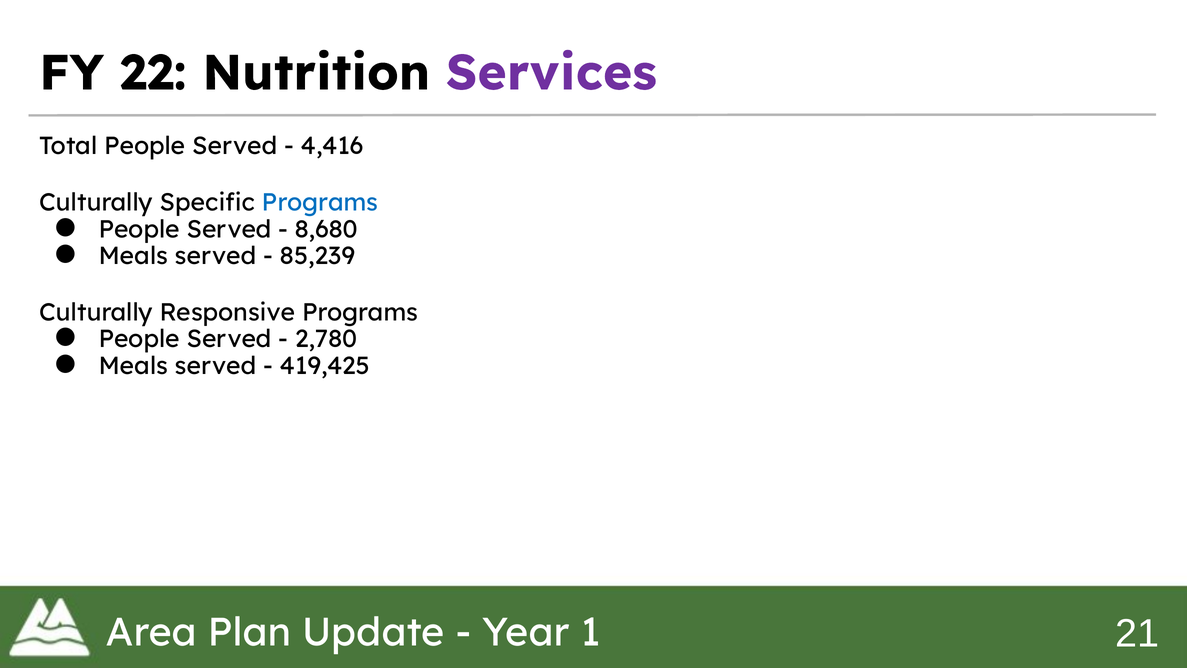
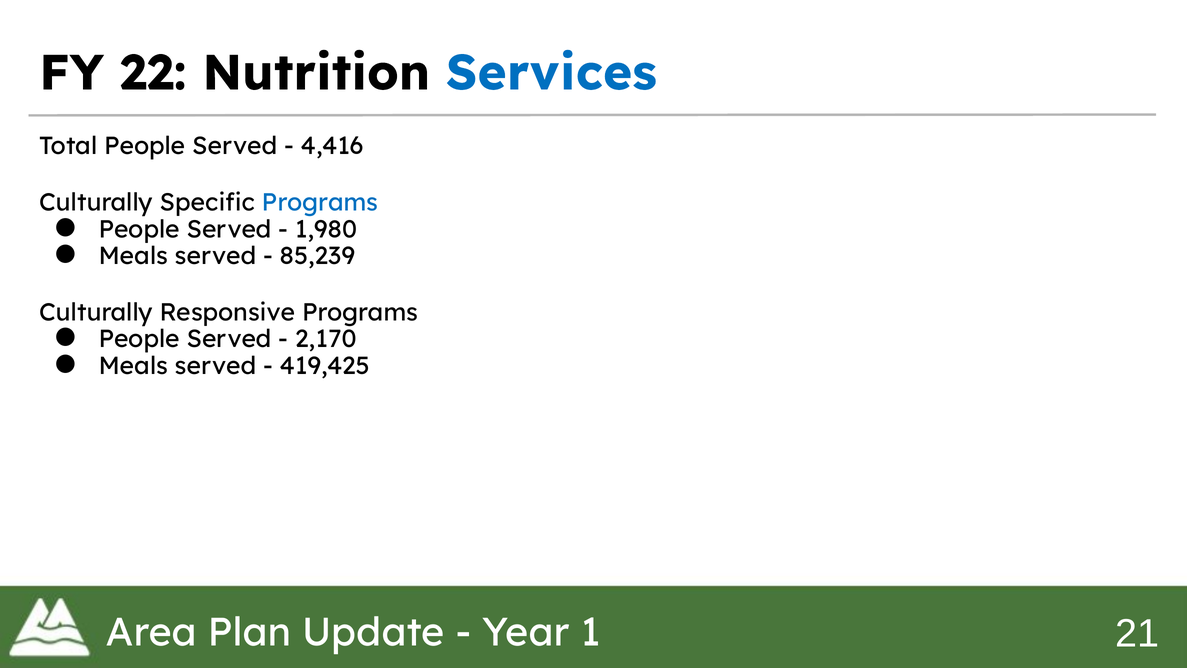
Services colour: purple -> blue (551, 73)
8,680: 8,680 -> 1,980 (326, 229)
2,780: 2,780 -> 2,170 (326, 339)
